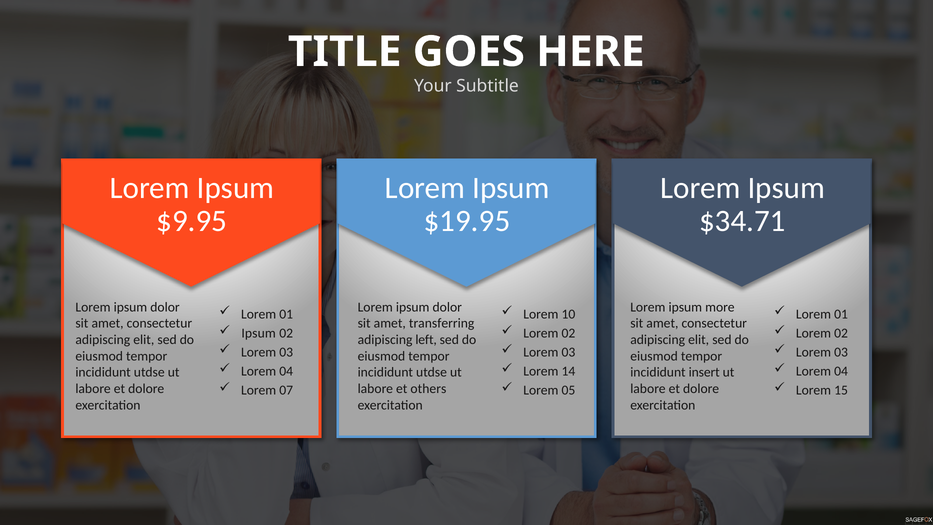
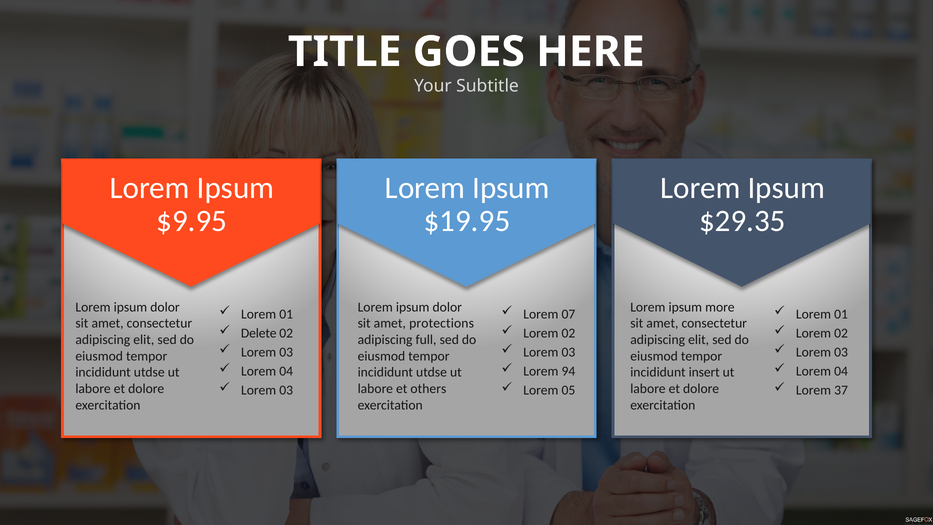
$34.71: $34.71 -> $29.35 (742, 221)
10: 10 -> 07 (568, 314)
transferring: transferring -> protections (442, 323)
Ipsum: Ipsum -> Delete (259, 333)
left: left -> full (426, 340)
14: 14 -> 94 (568, 371)
07: 07 -> 03 (286, 390)
15: 15 -> 37 (841, 390)
